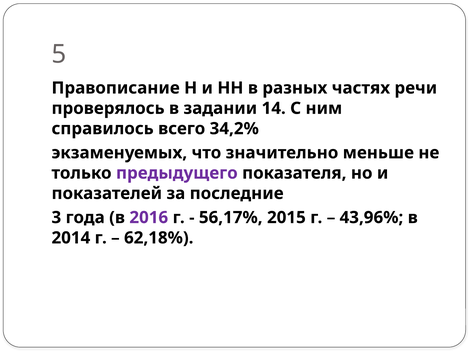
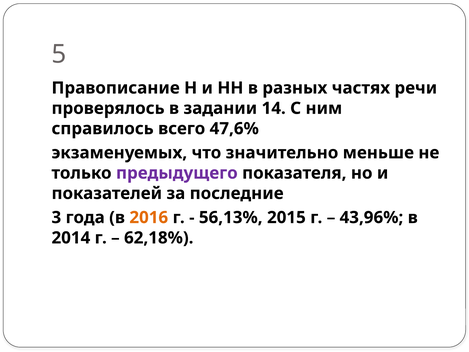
34,2%: 34,2% -> 47,6% (234, 129)
2016 colour: purple -> orange (149, 217)
56,17%: 56,17% -> 56,13% (231, 217)
